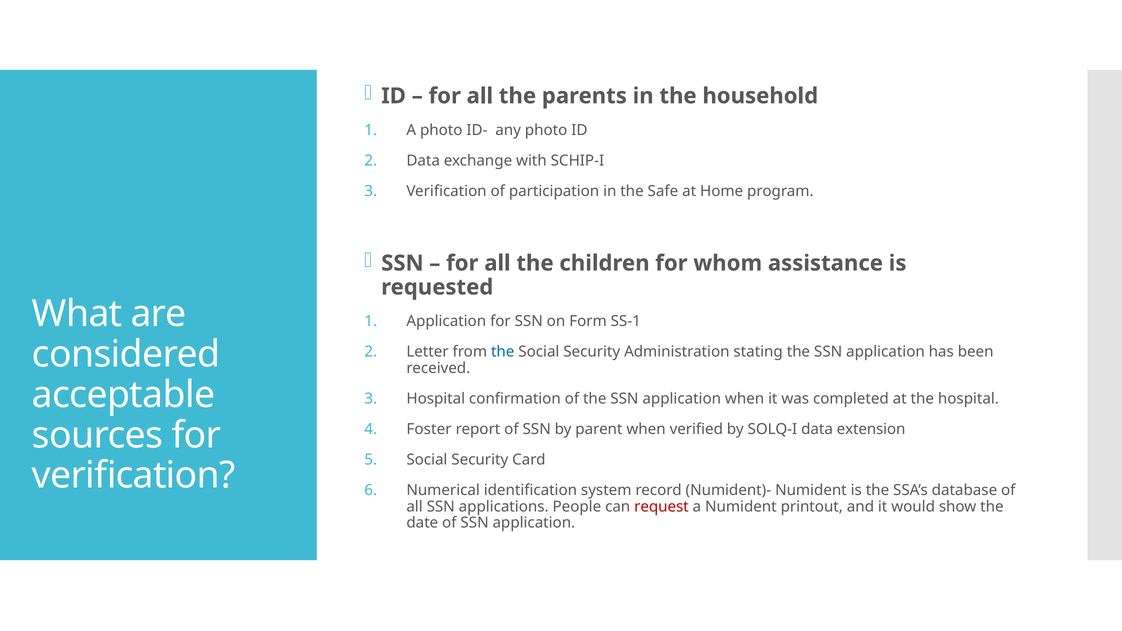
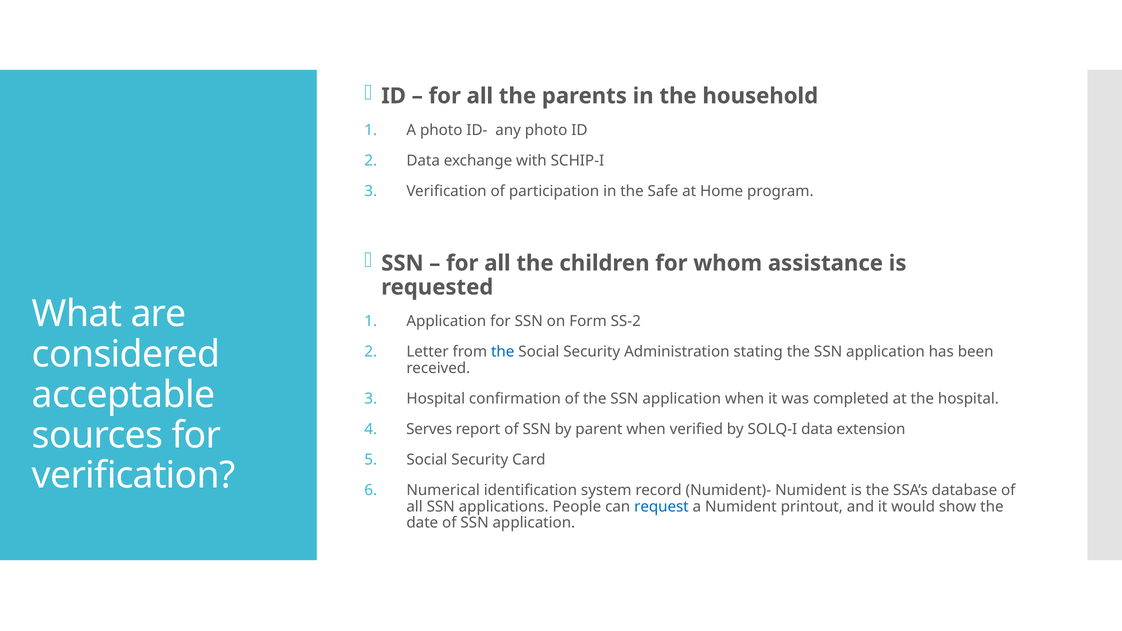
SS-1: SS-1 -> SS-2 (626, 322)
Foster: Foster -> Serves (429, 429)
request colour: red -> blue (661, 507)
